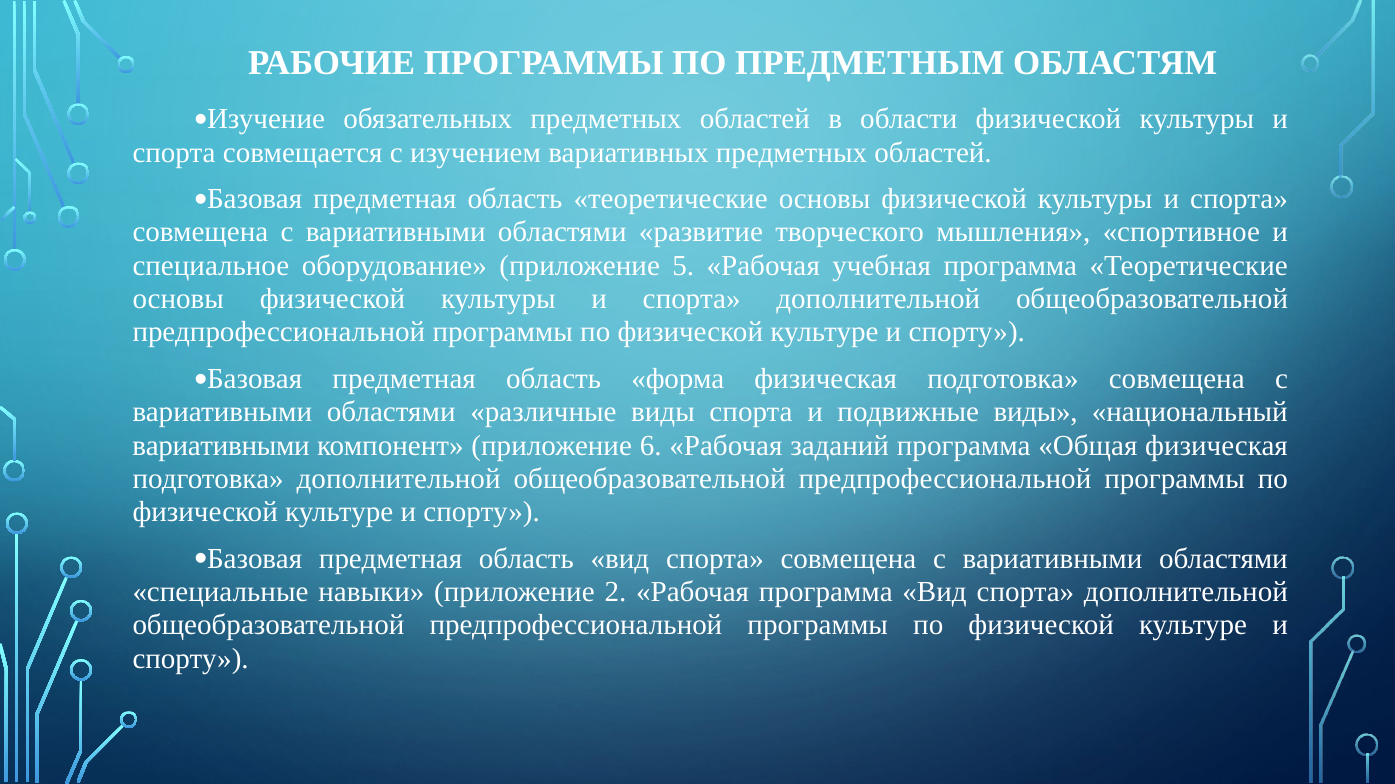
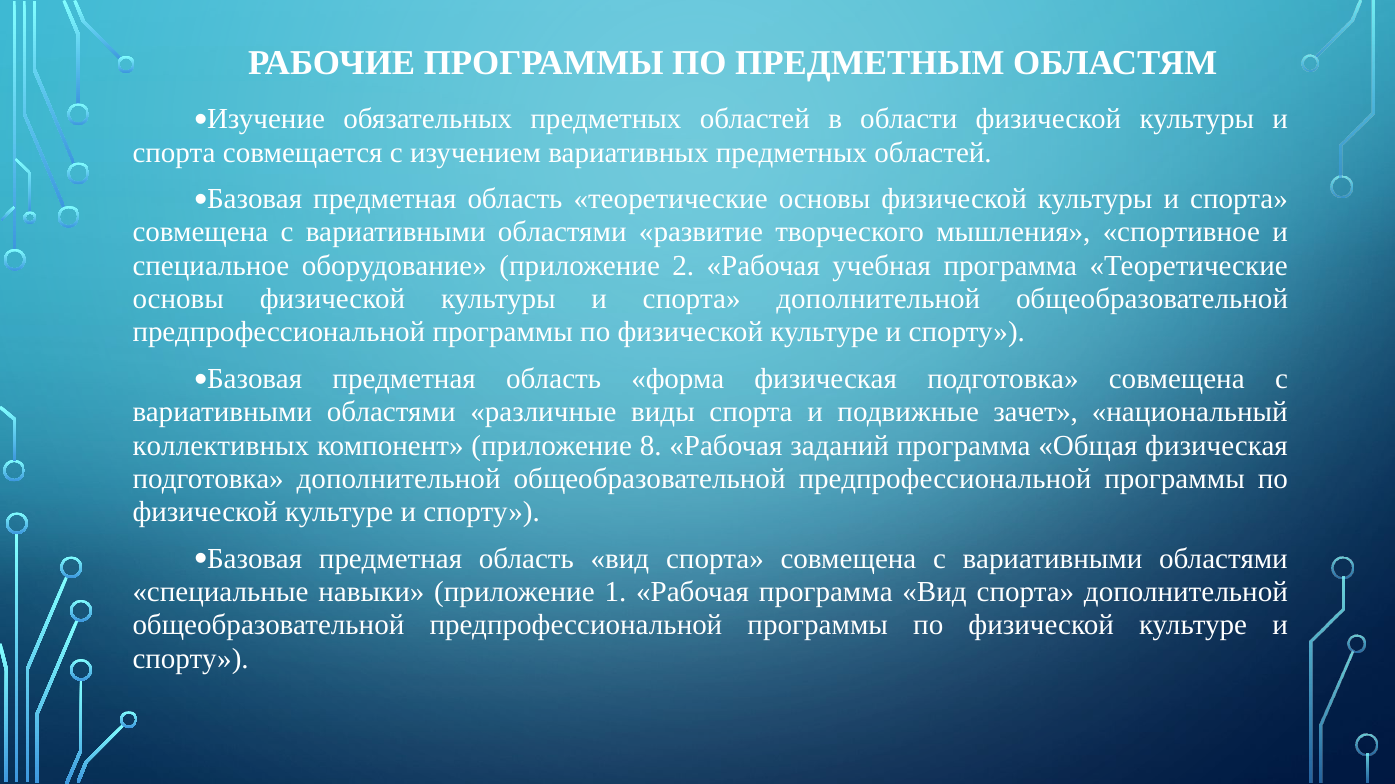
5: 5 -> 2 (683, 266)
подвижные виды: виды -> зачет (1036, 412)
вариативными: вариативными -> коллективных (221, 446)
6: 6 -> 8 (651, 446)
2: 2 -> 1 (615, 592)
